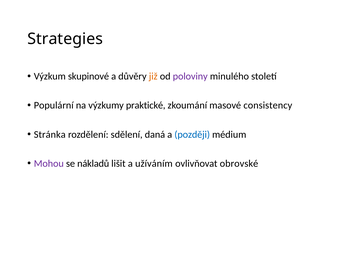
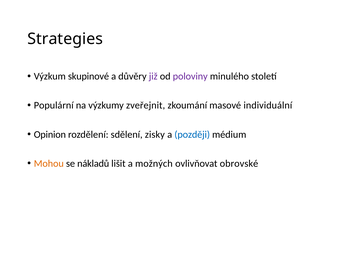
již colour: orange -> purple (153, 76)
praktické: praktické -> zveřejnit (146, 106)
consistency: consistency -> individuální (268, 106)
Stránka: Stránka -> Opinion (50, 135)
daná: daná -> zisky (155, 135)
Mohou colour: purple -> orange (49, 164)
užíváním: užíváním -> možných (154, 164)
